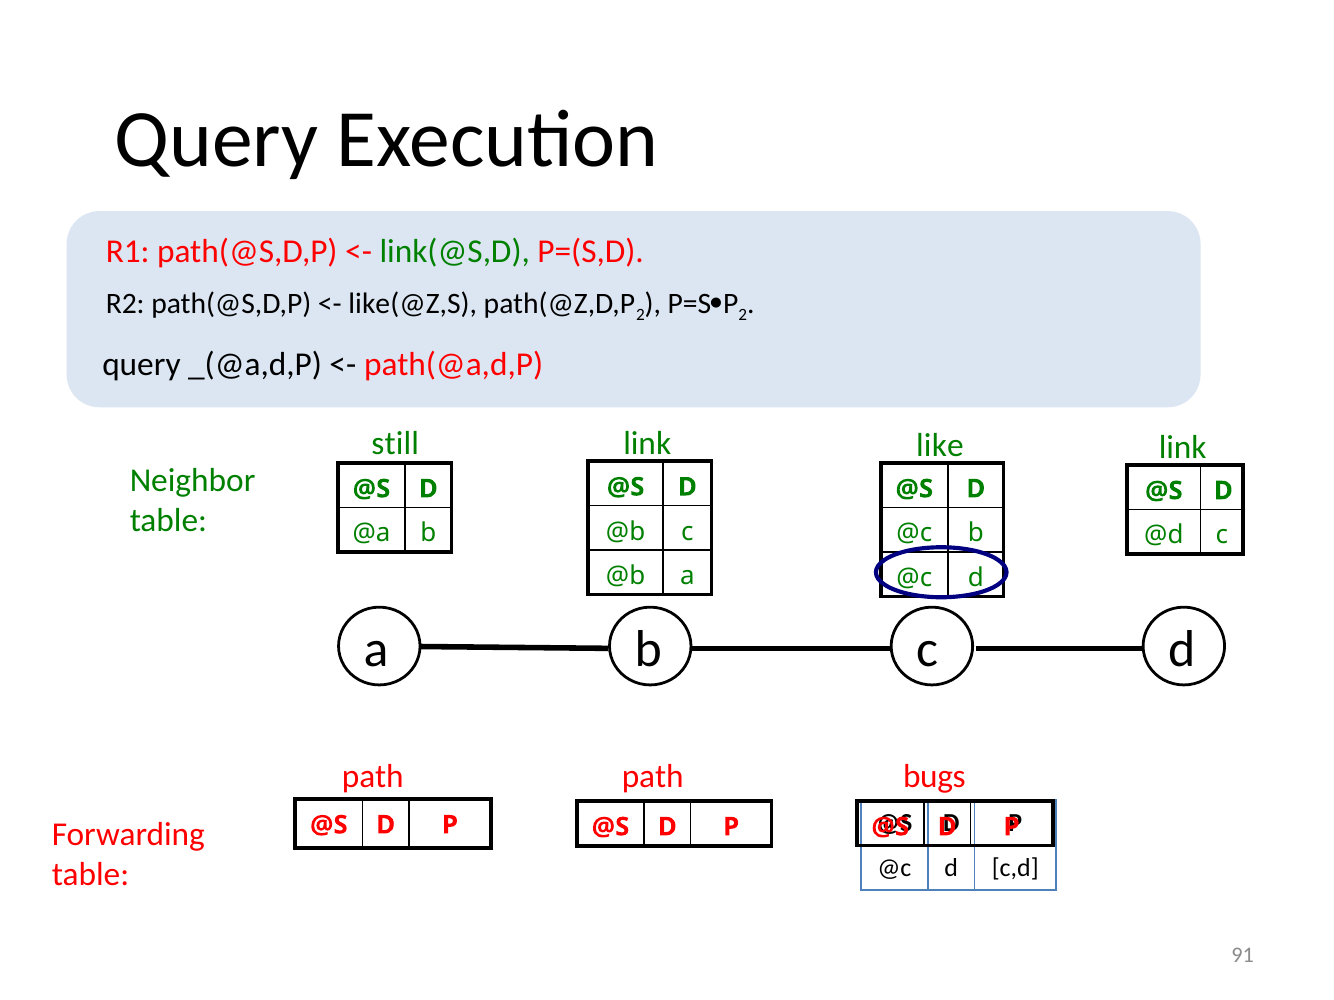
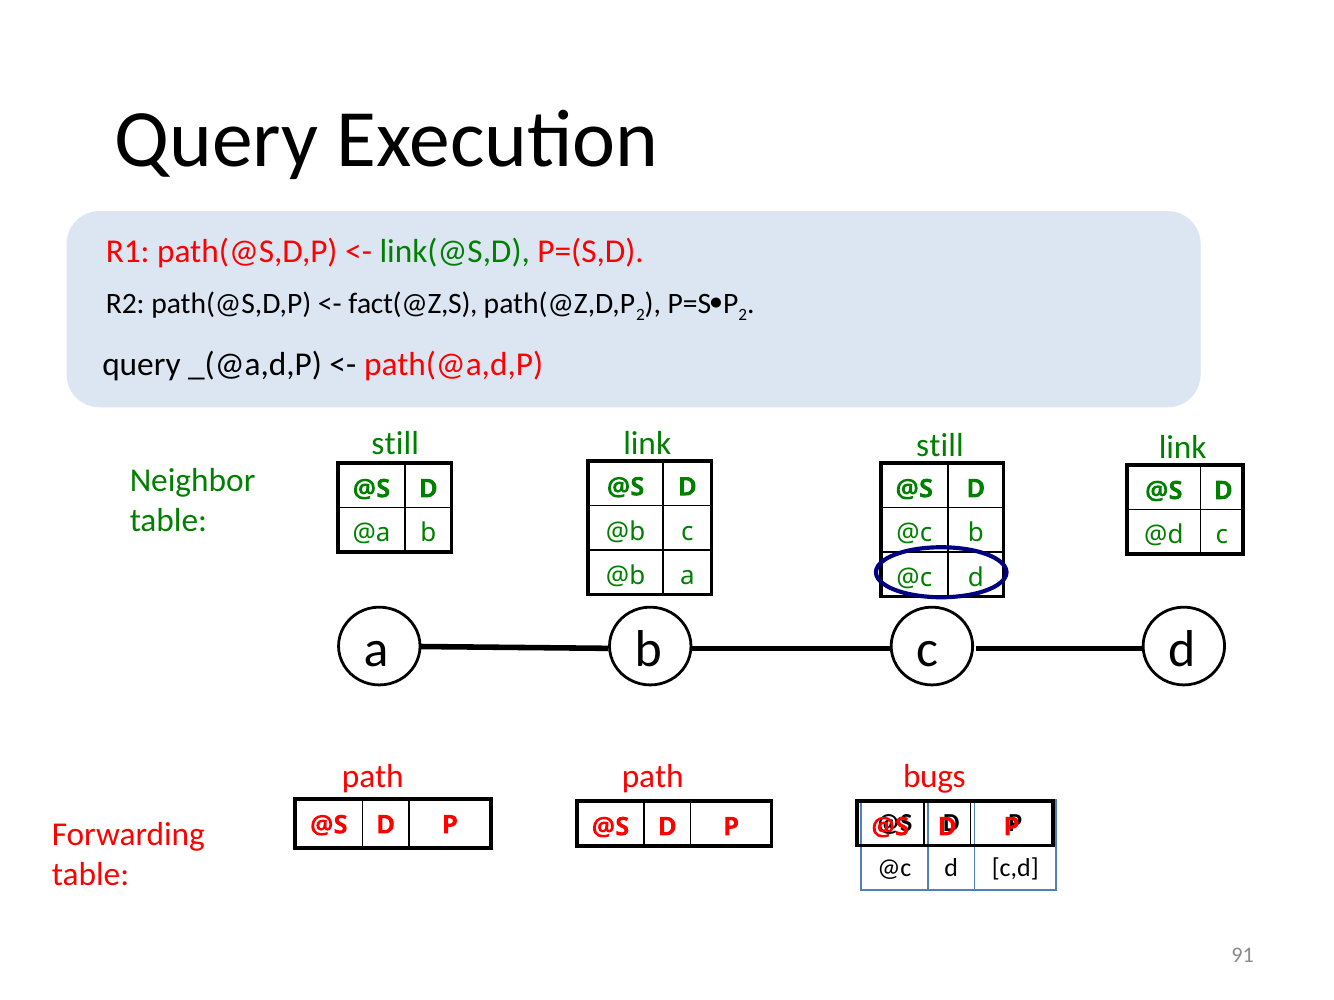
like(@Z,S: like(@Z,S -> fact(@Z,S (413, 304)
like: like -> still (940, 446)
